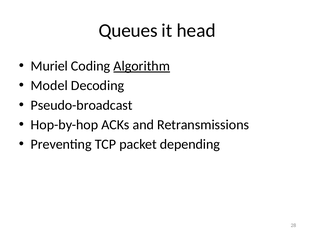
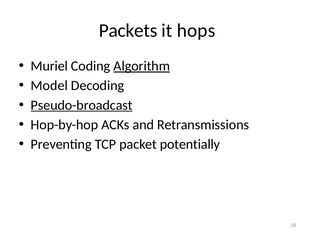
Queues: Queues -> Packets (128, 30)
head: head -> hops (196, 30)
Pseudo-broadcast underline: none -> present (82, 105)
depending: depending -> potentially (190, 145)
